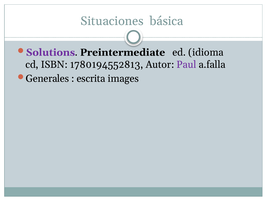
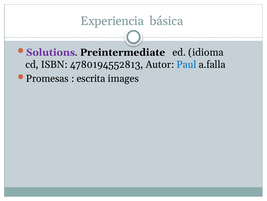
Situaciones: Situaciones -> Experiencia (112, 21)
1780194552813: 1780194552813 -> 4780194552813 (107, 64)
Paul colour: purple -> blue (186, 64)
Generales: Generales -> Promesas (47, 78)
